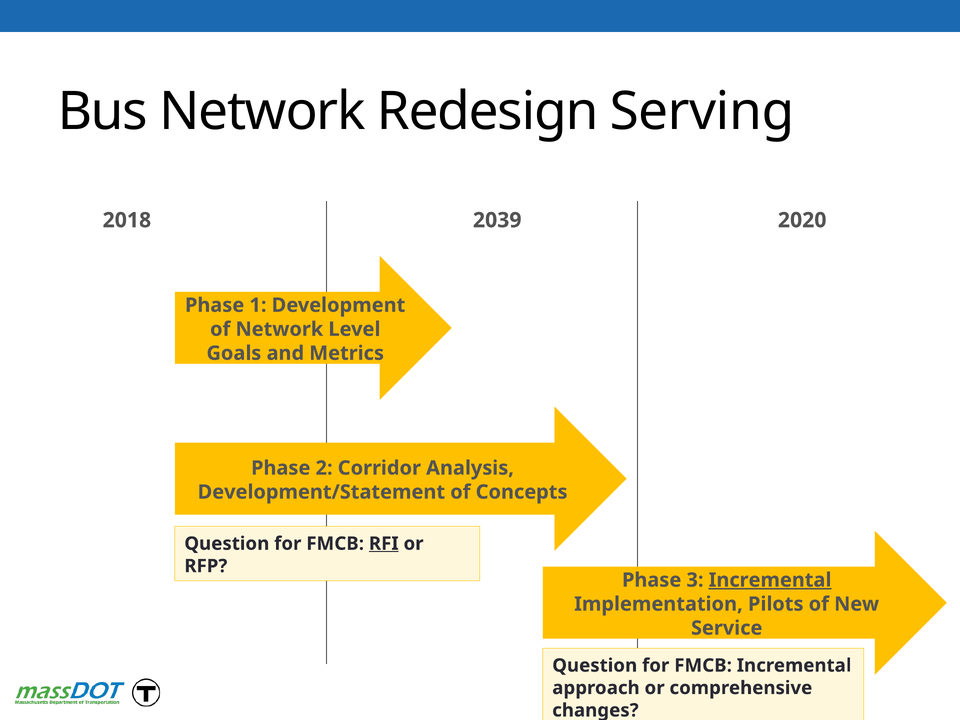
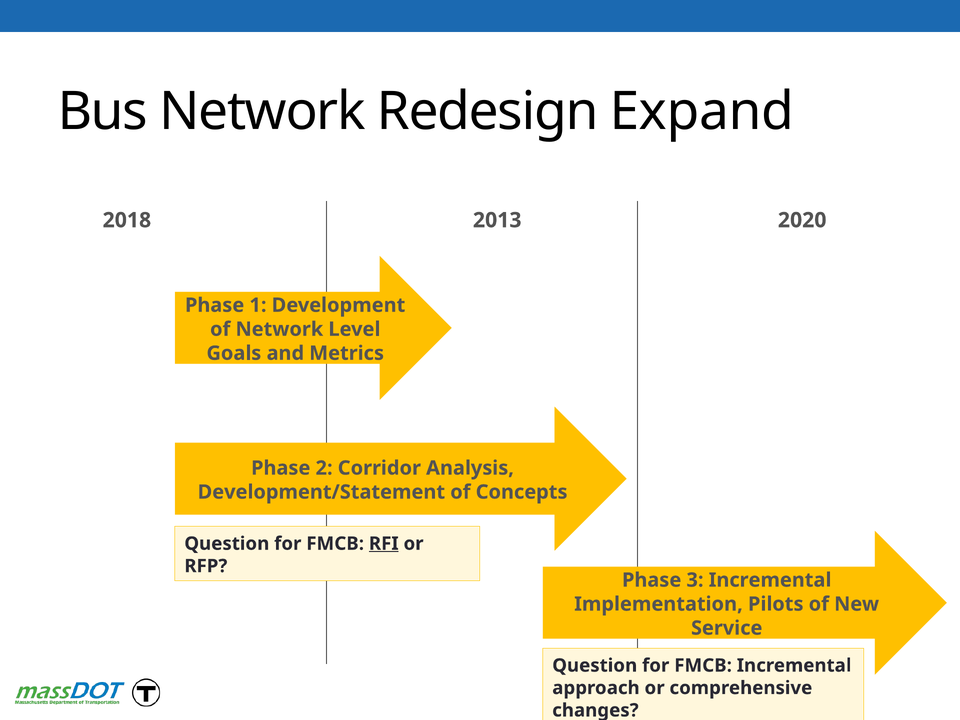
Serving: Serving -> Expand (702, 112)
2039: 2039 -> 2013 (497, 220)
Incremental underline: present -> none (770, 580)
